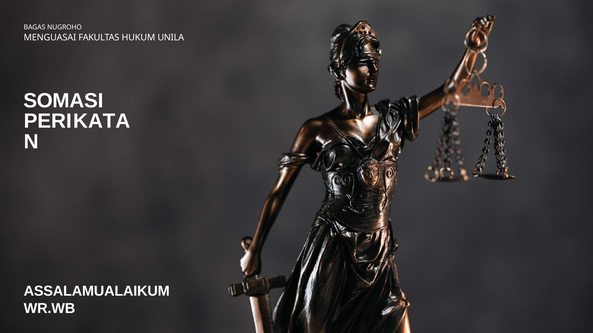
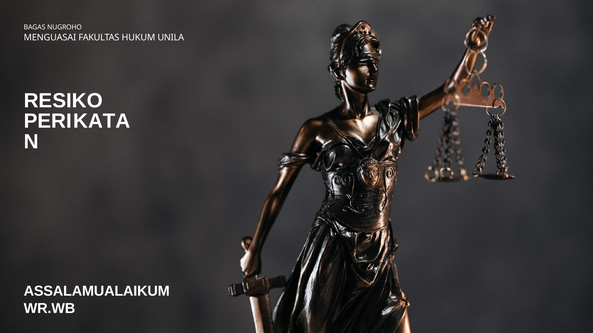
SOMASI: SOMASI -> RESIKO (63, 101)
